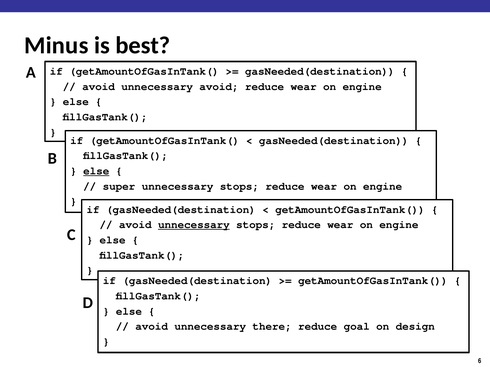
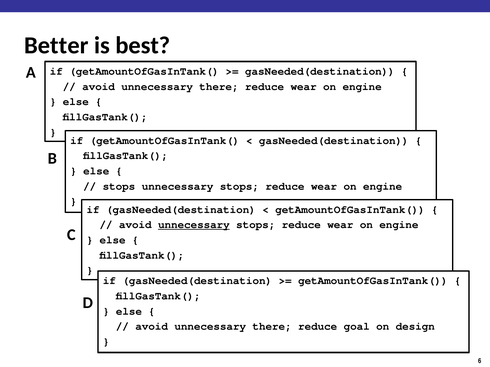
Minus: Minus -> Better (56, 45)
avoid: avoid -> there (219, 87)
else underline: present -> none (96, 171)
super: super -> stops (119, 186)
